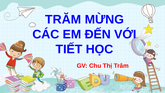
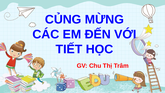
TRĂM: TRĂM -> CỦNG (63, 19)
